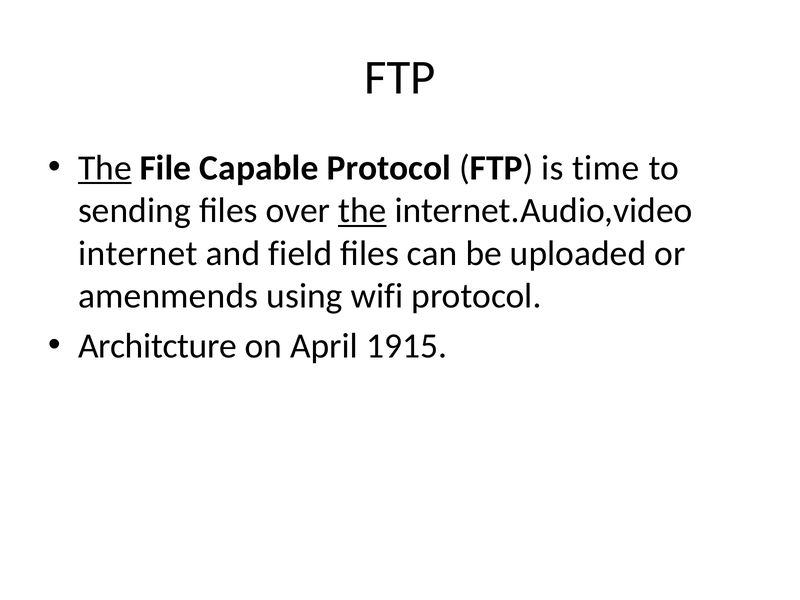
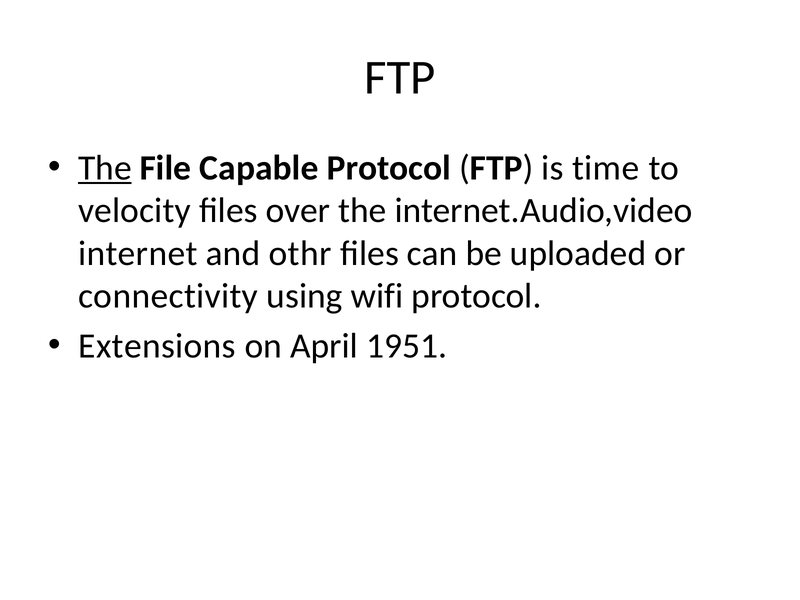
sending: sending -> velocity (134, 211)
the underline: present -> none (362, 211)
field: field -> othr (300, 253)
amenmends: amenmends -> connectivity (168, 296)
Architcture: Architcture -> Extensions (157, 346)
1915: 1915 -> 1951 (407, 346)
